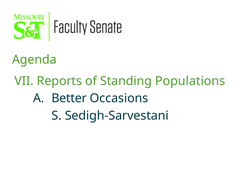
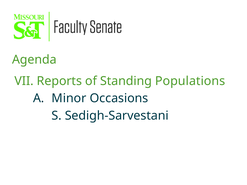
Better: Better -> Minor (69, 98)
